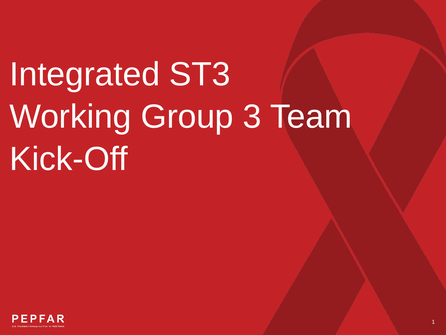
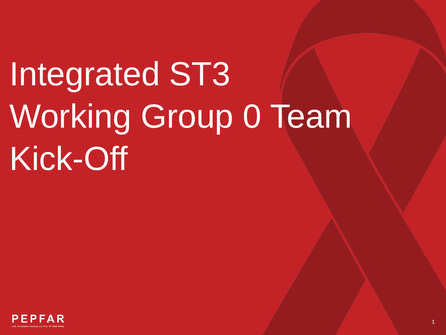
3: 3 -> 0 (252, 117)
